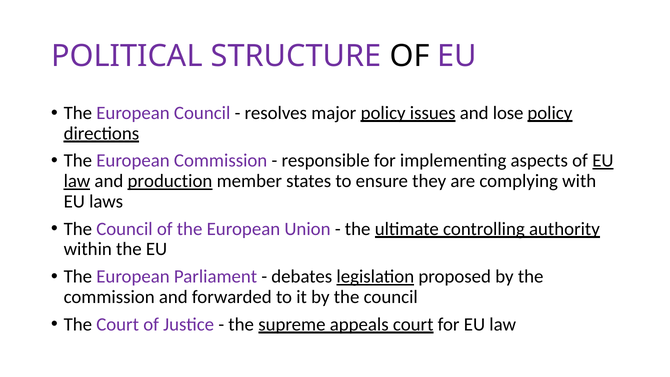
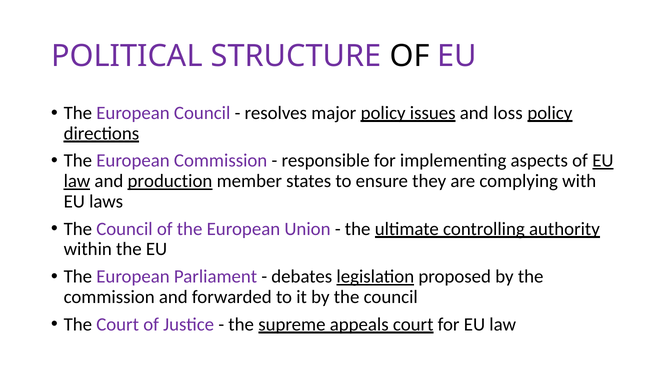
lose: lose -> loss (508, 113)
